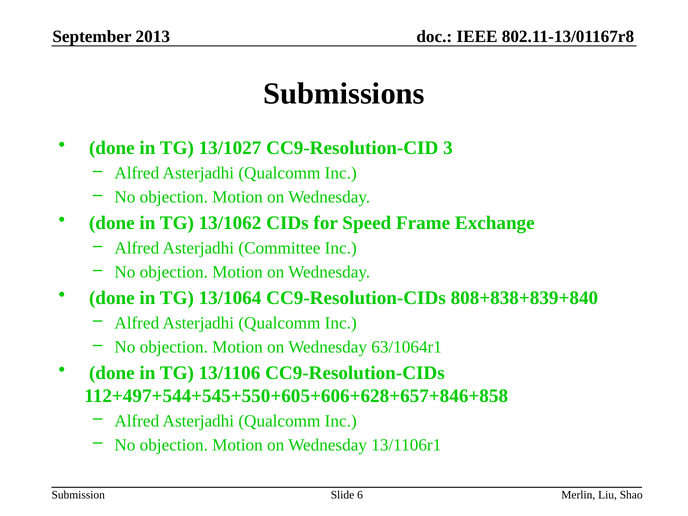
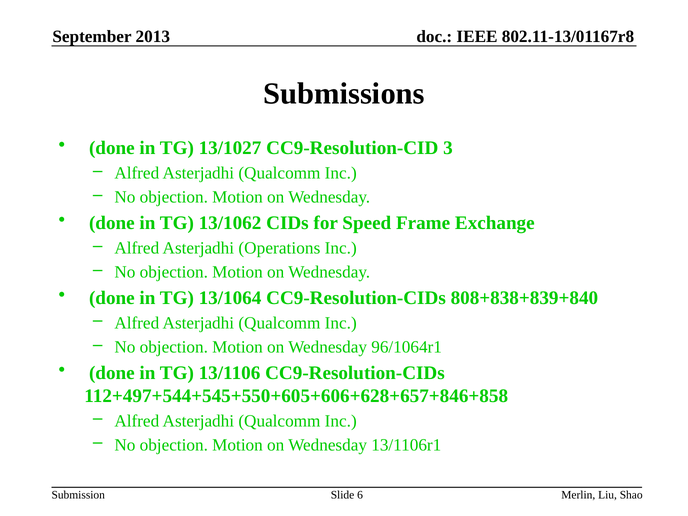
Committee: Committee -> Operations (279, 248)
63/1064r1: 63/1064r1 -> 96/1064r1 (407, 347)
